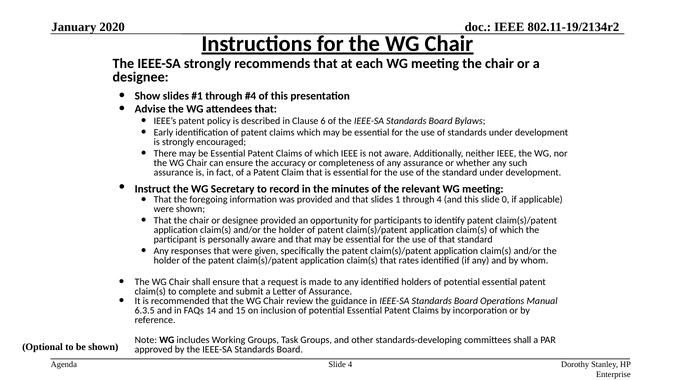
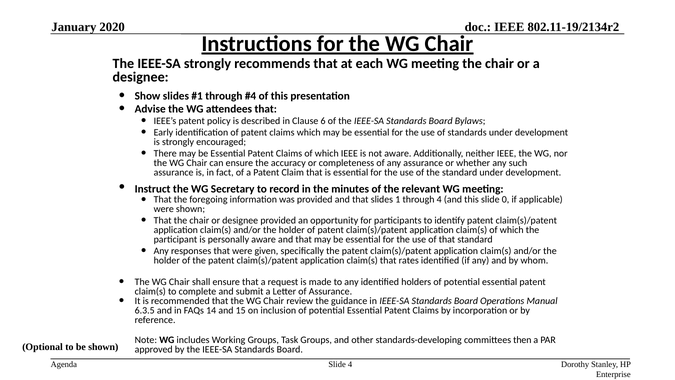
committees shall: shall -> then (522, 340)
